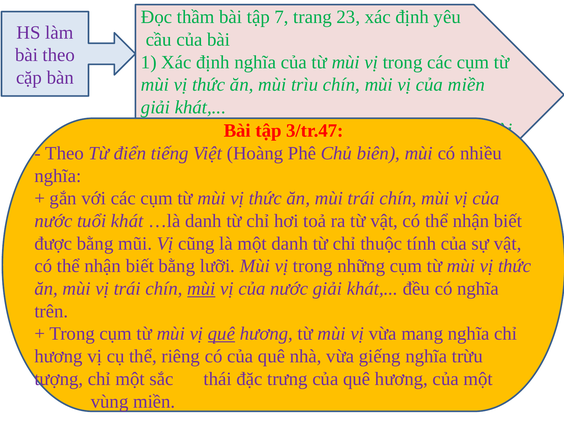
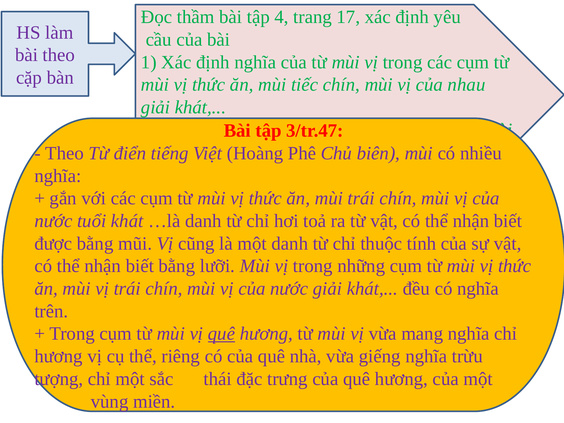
7: 7 -> 4 (282, 17)
23: 23 -> 17 (348, 17)
trìu: trìu -> tiếc (305, 85)
của miền: miền -> nhau (467, 85)
mùi underline: present -> none (201, 289)
